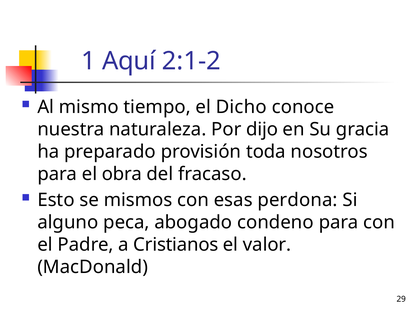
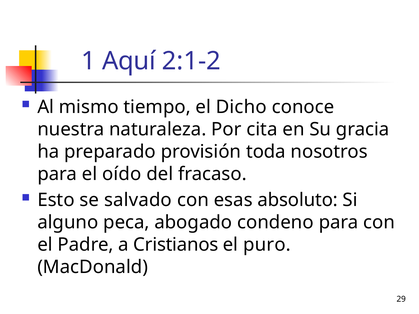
dijo: dijo -> cita (262, 129)
obra: obra -> oído (122, 174)
mismos: mismos -> salvado (138, 200)
perdona: perdona -> absoluto (298, 200)
valor: valor -> puro (267, 245)
